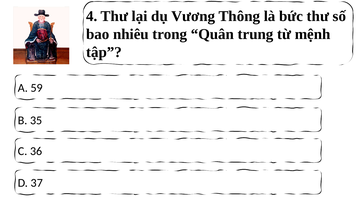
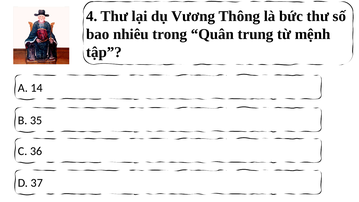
59: 59 -> 14 (37, 88)
